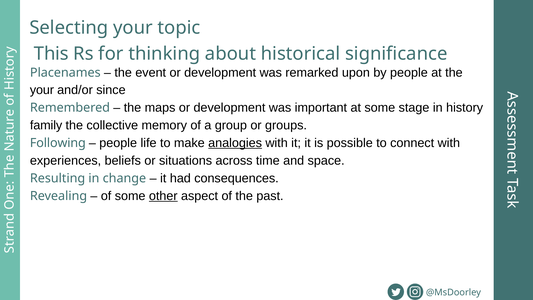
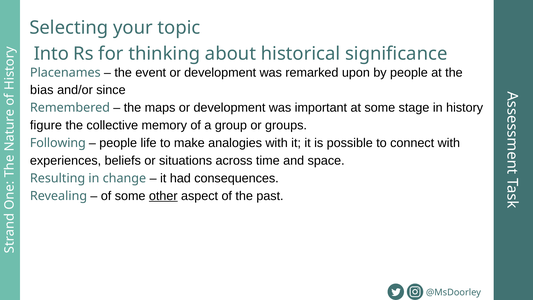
This: This -> Into (51, 54)
your: your -> bias (42, 90)
family: family -> figure (46, 125)
analogies underline: present -> none (235, 143)
